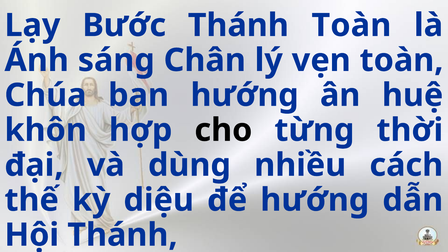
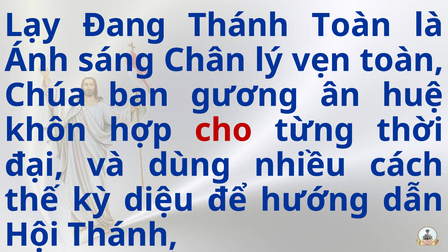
Bước: Bước -> Đang (124, 25)
ban hướng: hướng -> gương (245, 95)
cho colour: black -> red (223, 130)
